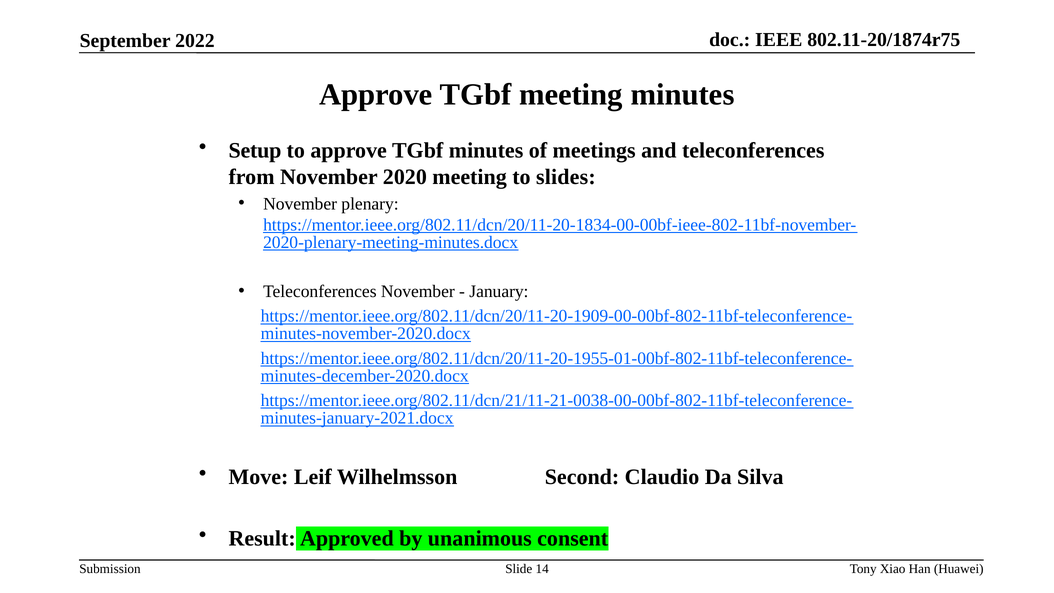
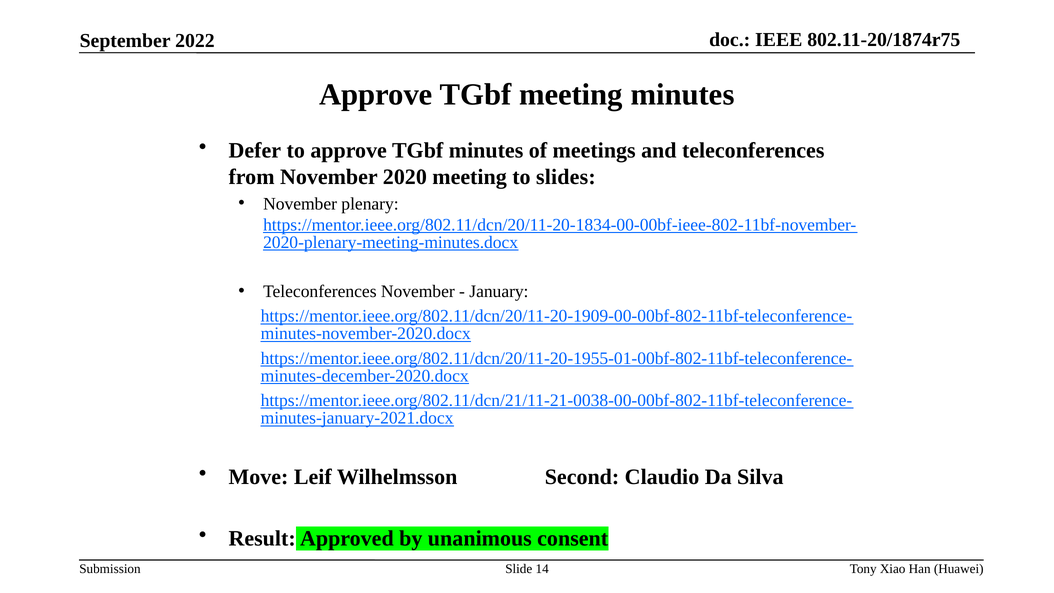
Setup: Setup -> Defer (255, 150)
